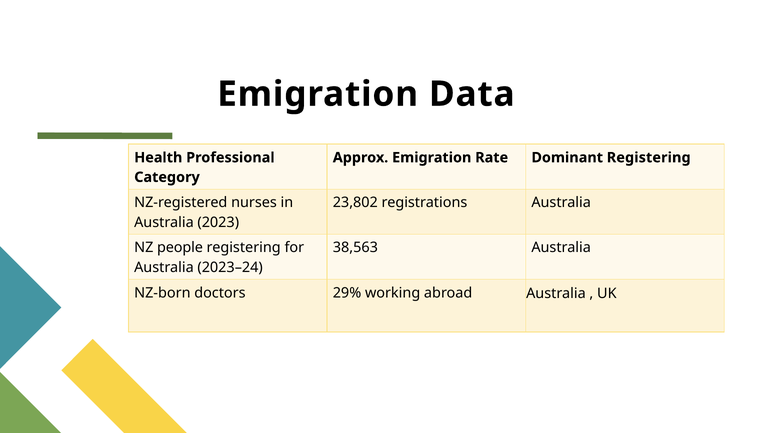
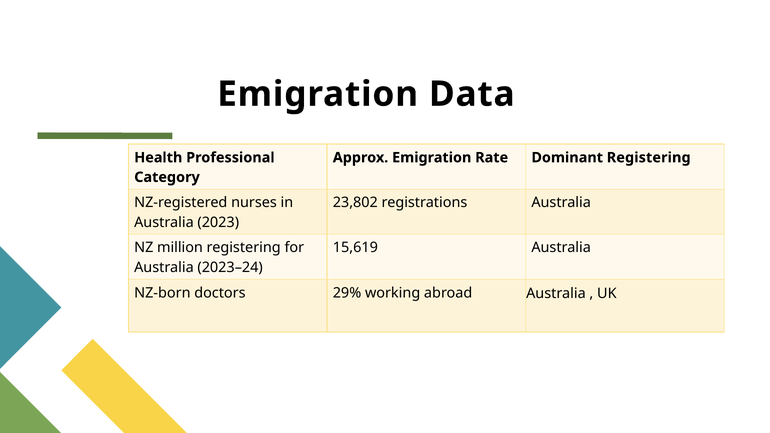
people: people -> million (180, 248)
38,563: 38,563 -> 15,619 (355, 248)
